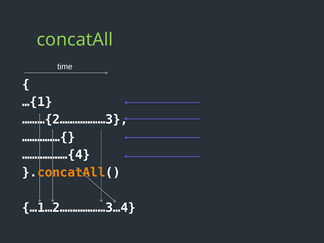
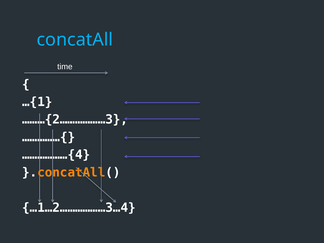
concatAll colour: light green -> light blue (75, 40)
